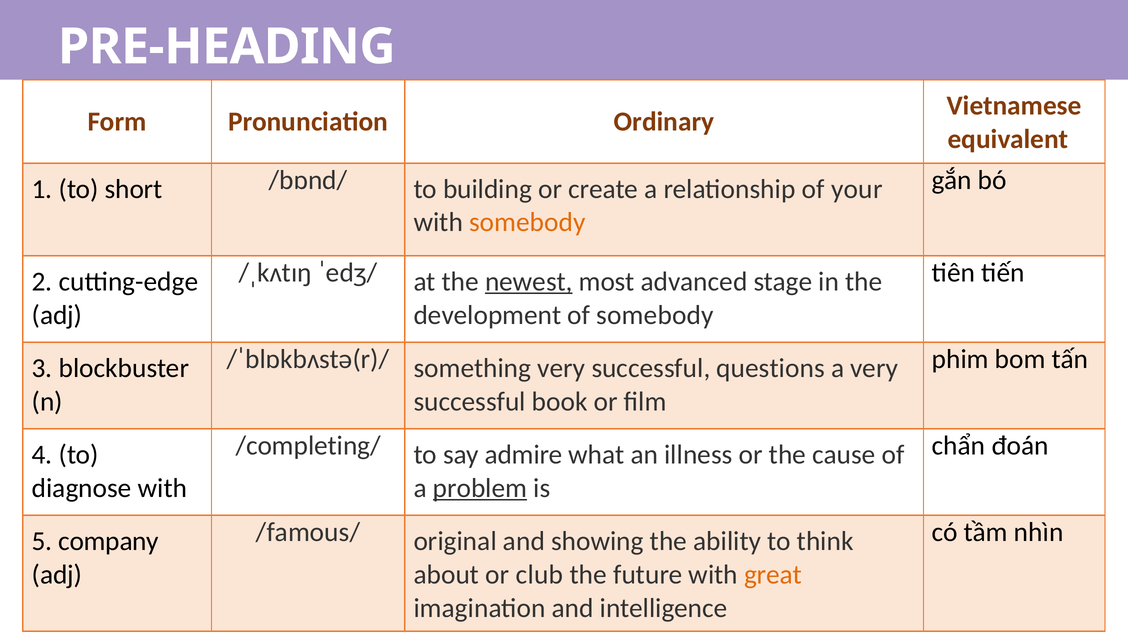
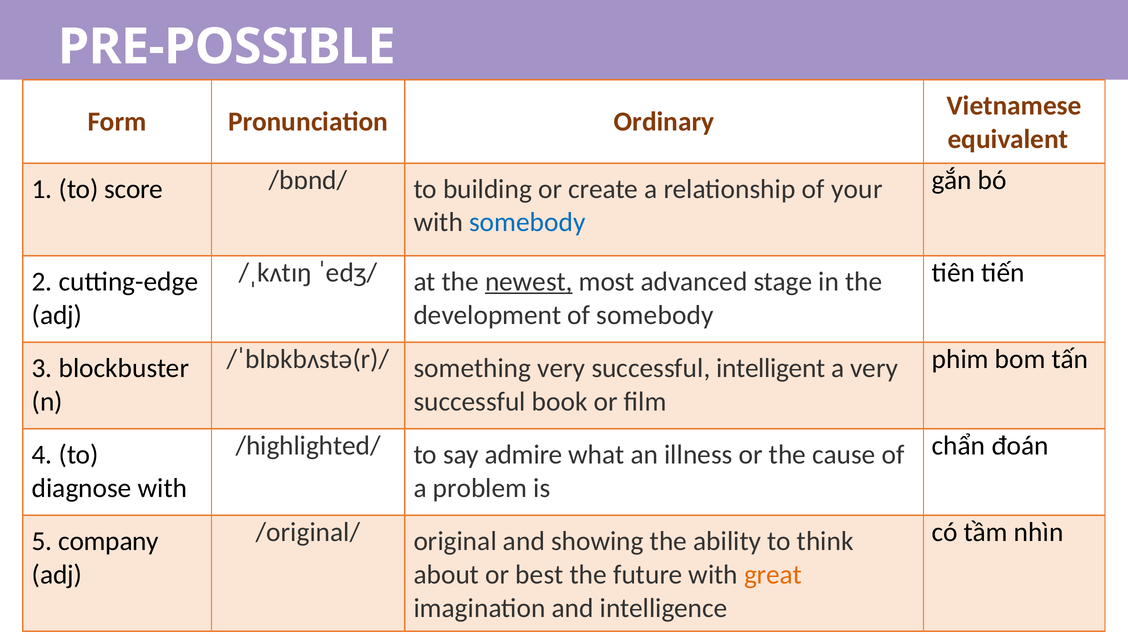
PRE-HEADING: PRE-HEADING -> PRE-POSSIBLE (227, 47)
short: short -> score (134, 189)
somebody colour: orange -> blue (527, 223)
questions: questions -> intelligent (771, 368)
/completing/: /completing/ -> /highlighted/ (308, 446)
problem underline: present -> none (480, 488)
/famous/: /famous/ -> /original/ (308, 533)
club: club -> best (540, 575)
